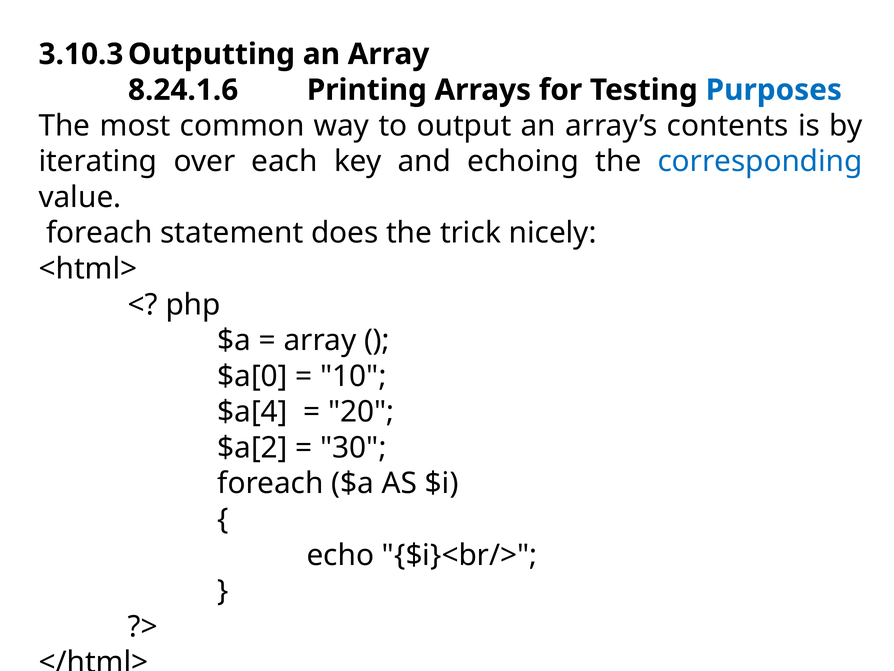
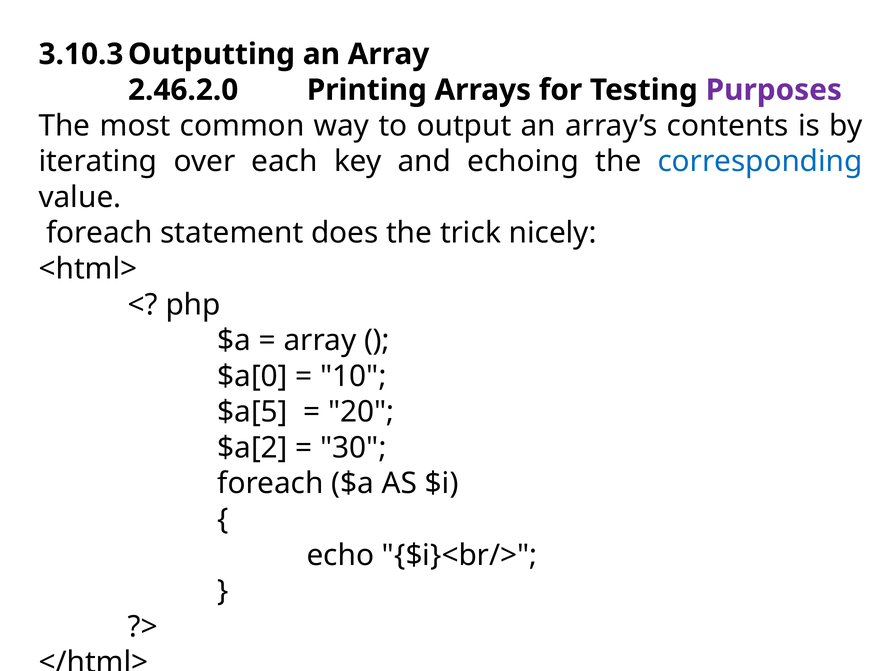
8.24.1.6: 8.24.1.6 -> 2.46.2.0 (183, 90)
Purposes colour: blue -> purple (774, 90)
$a[4: $a[4 -> $a[5 (253, 412)
